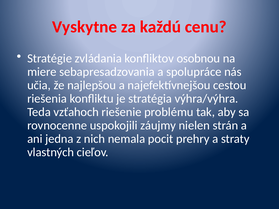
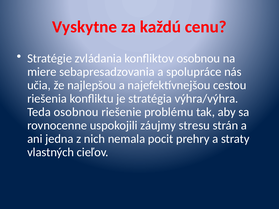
Teda vzťahoch: vzťahoch -> osobnou (76, 112)
nielen: nielen -> stresu (194, 126)
